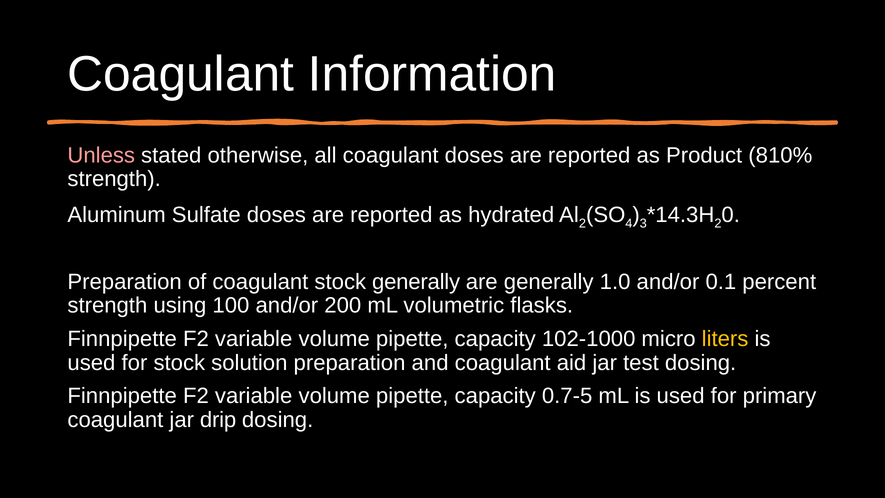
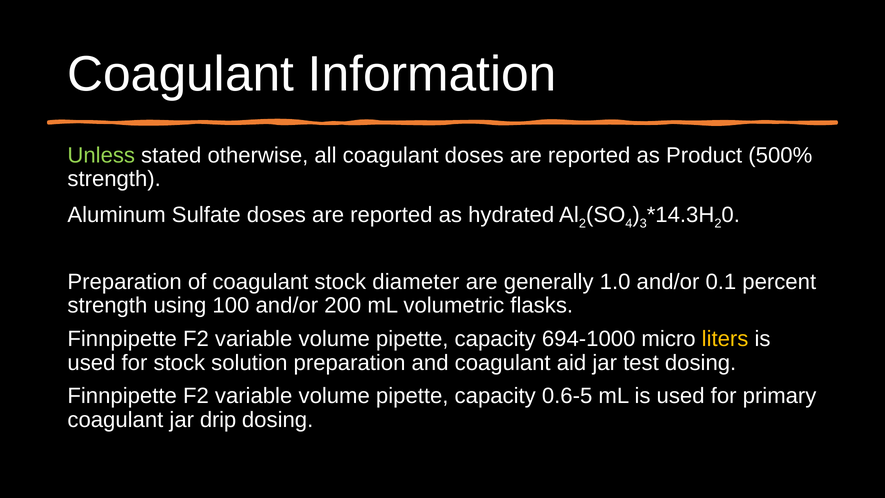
Unless colour: pink -> light green (101, 155)
810%: 810% -> 500% (780, 155)
stock generally: generally -> diameter (416, 282)
102-1000: 102-1000 -> 694-1000 (589, 339)
0.7-5: 0.7-5 -> 0.6-5 (567, 396)
